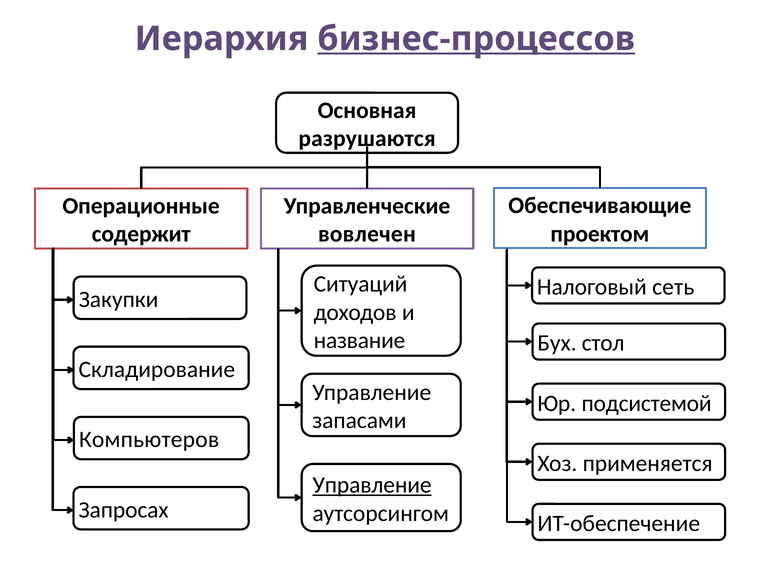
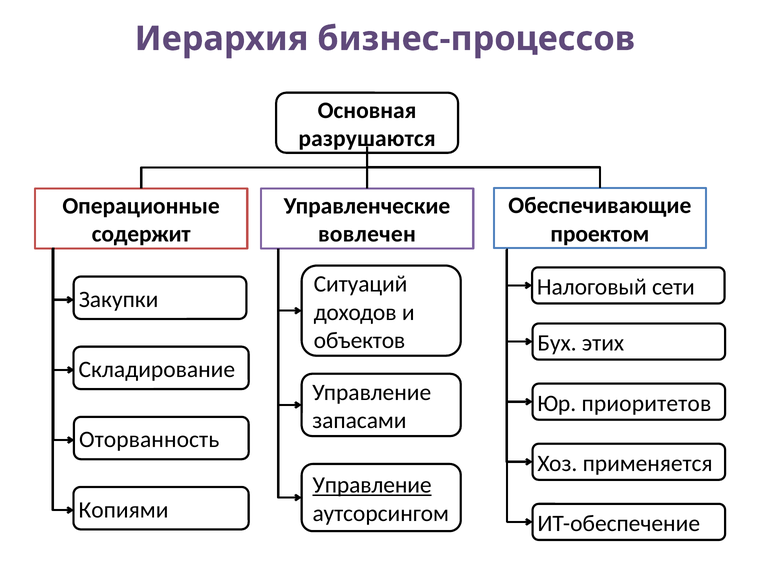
бизнес-процессов underline: present -> none (476, 39)
сеть: сеть -> сети (673, 287)
название: название -> объектов (359, 341)
стол: стол -> этих (603, 343)
подсистемой: подсистемой -> приоритетов (646, 404)
Компьютеров: Компьютеров -> Оторванность (149, 440)
Запросах: Запросах -> Копиями (124, 510)
